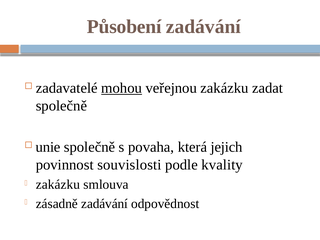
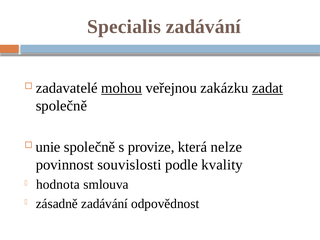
Působení: Působení -> Specialis (124, 27)
zadat underline: none -> present (268, 88)
povaha: povaha -> provize (151, 147)
jejich: jejich -> nelze (226, 147)
zakázku: zakázku -> hodnota (58, 185)
